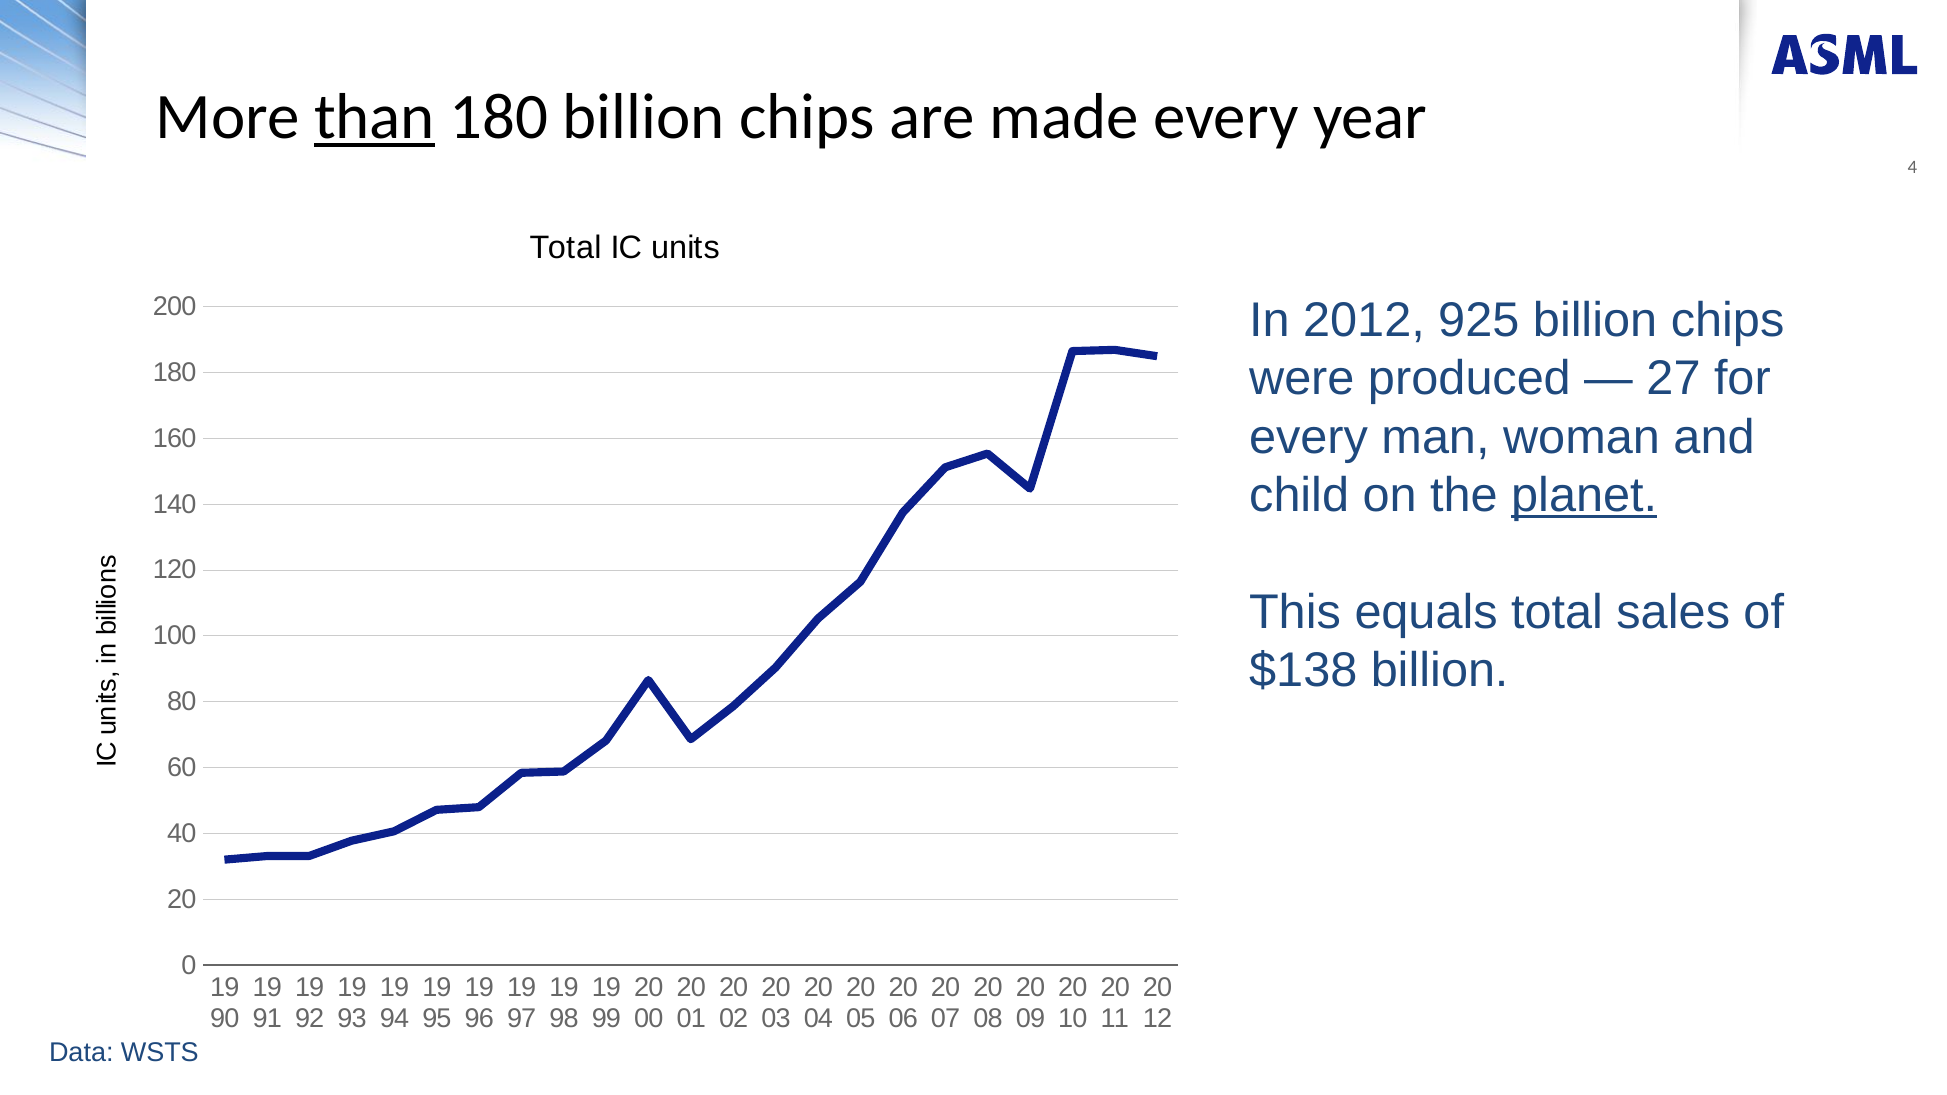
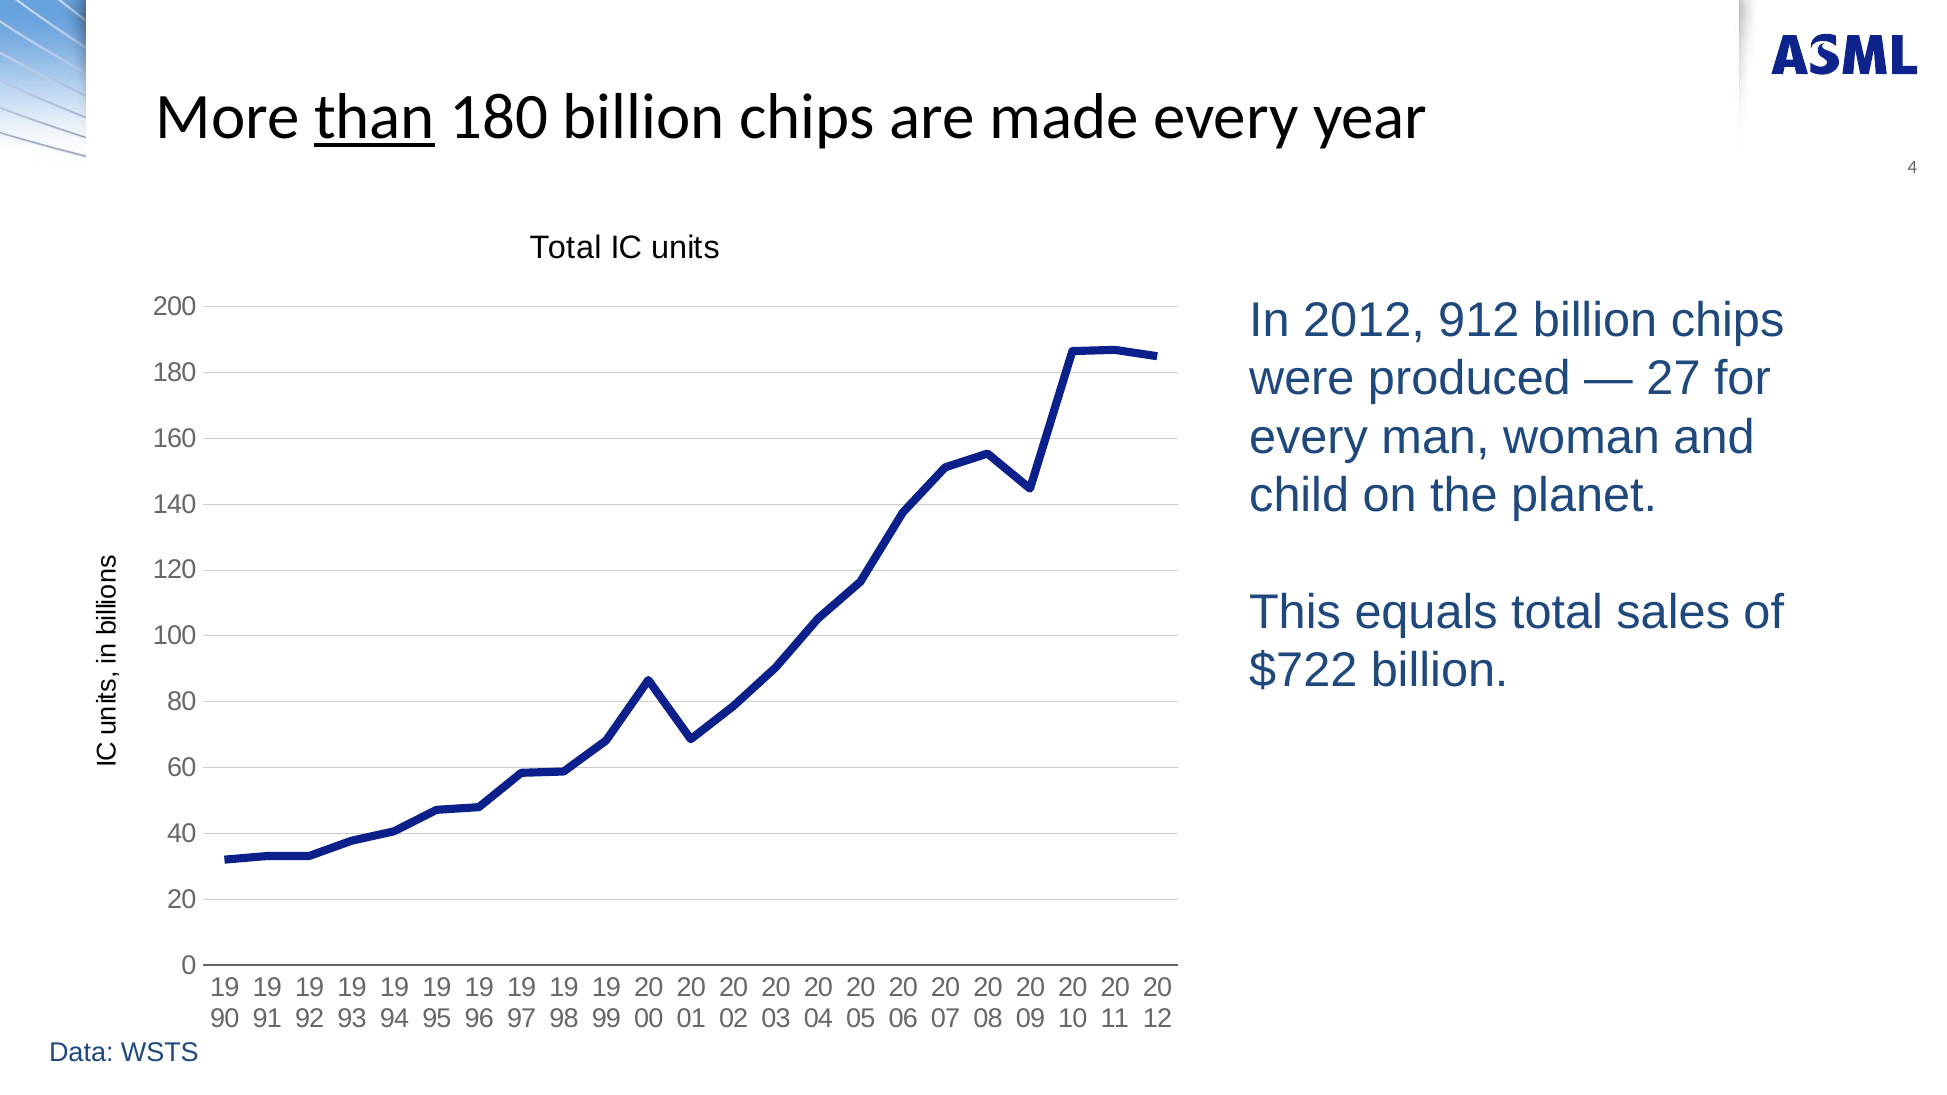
925: 925 -> 912 (1479, 321)
planet underline: present -> none (1584, 496)
$138: $138 -> $722 (1303, 671)
